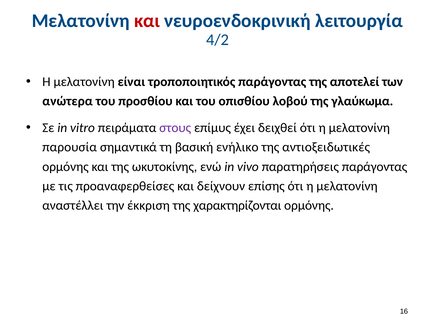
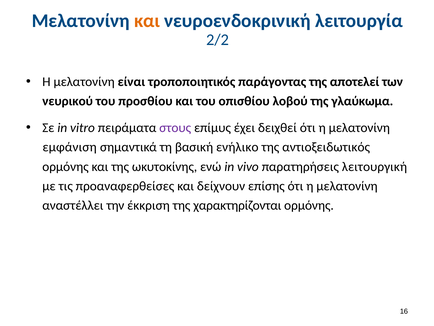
και colour: red -> orange (147, 21)
4/2: 4/2 -> 2/2 (217, 40)
ανώτερα: ανώτερα -> νευρικού (68, 101)
παρουσία: παρουσία -> εμφάνιση (70, 147)
αντιοξειδωτικές: αντιοξειδωτικές -> αντιοξειδωτικός (326, 147)
παρατηρήσεις παράγοντας: παράγοντας -> λειτουργική (374, 166)
